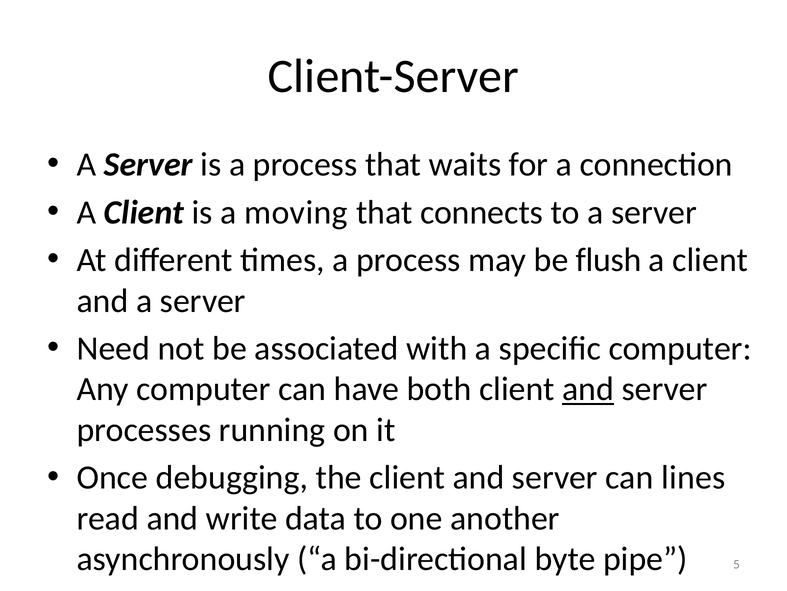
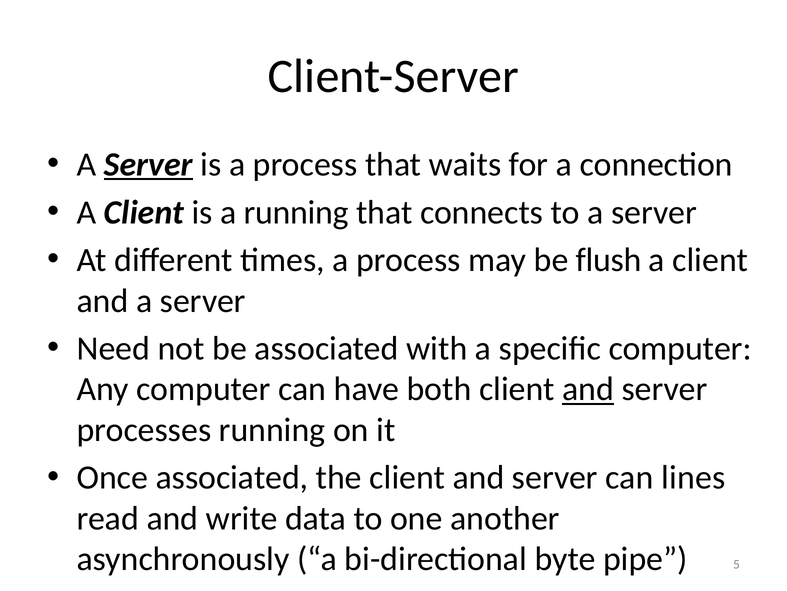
Server underline: none -> present (148, 164)
a moving: moving -> running (296, 212)
Once debugging: debugging -> associated (232, 477)
